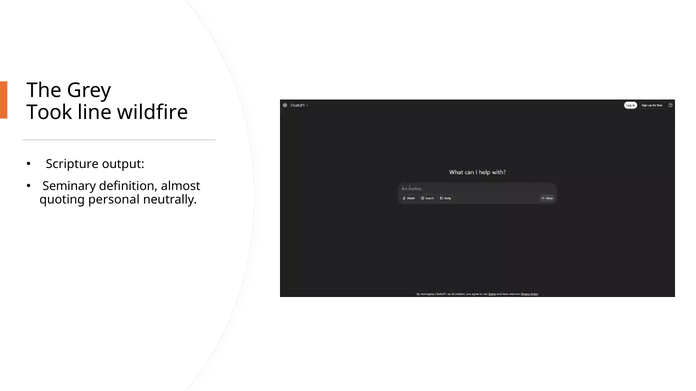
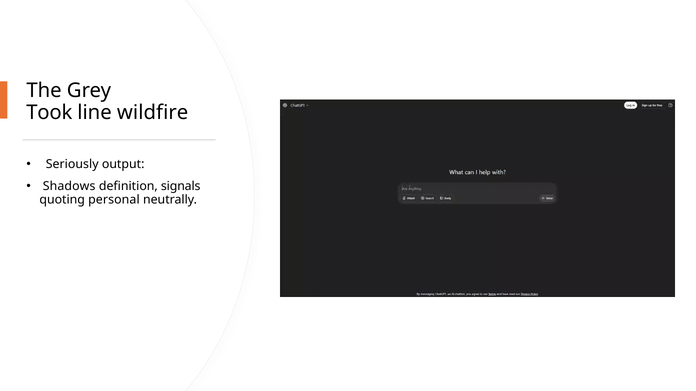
Scripture: Scripture -> Seriously (72, 164)
Seminary: Seminary -> Shadows (69, 186)
almost: almost -> signals (181, 186)
